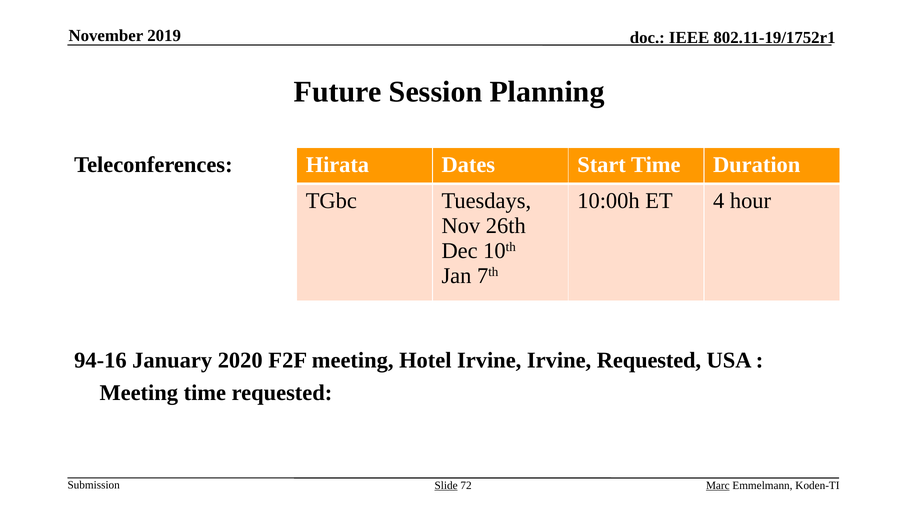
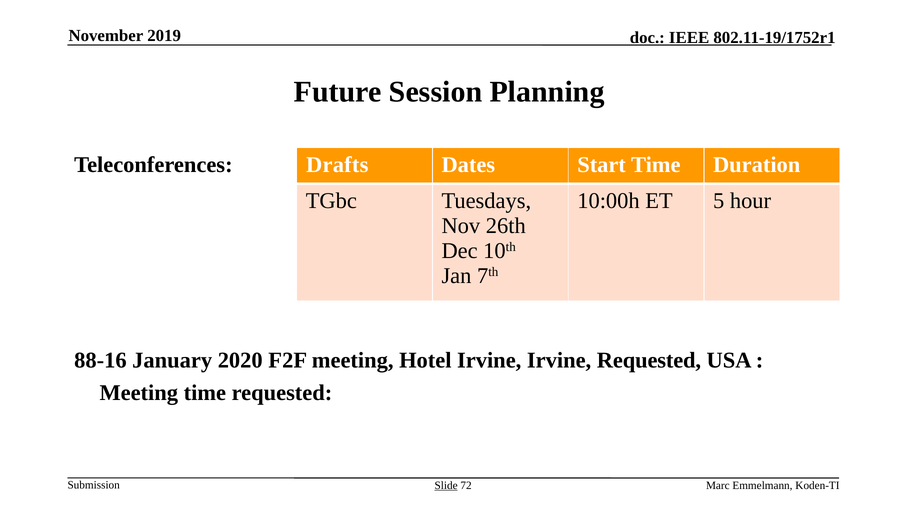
Hirata: Hirata -> Drafts (337, 164)
ET 4: 4 -> 5 (719, 201)
94-16: 94-16 -> 88-16 (100, 360)
Marc underline: present -> none (718, 485)
